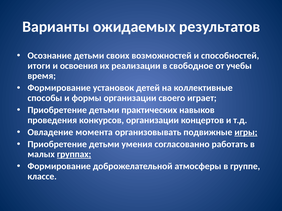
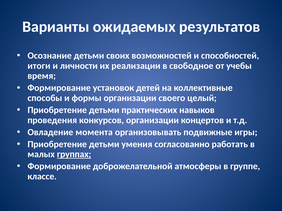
освоения: освоения -> личности (79, 66)
играет: играет -> целый (202, 98)
игры underline: present -> none (246, 132)
